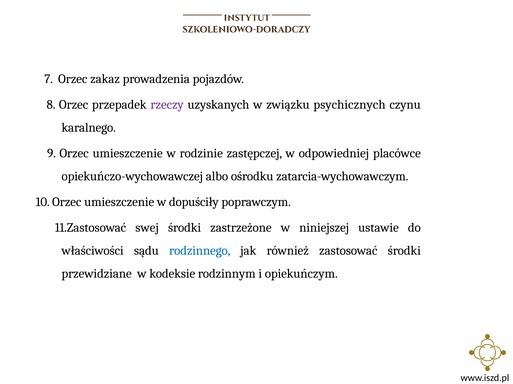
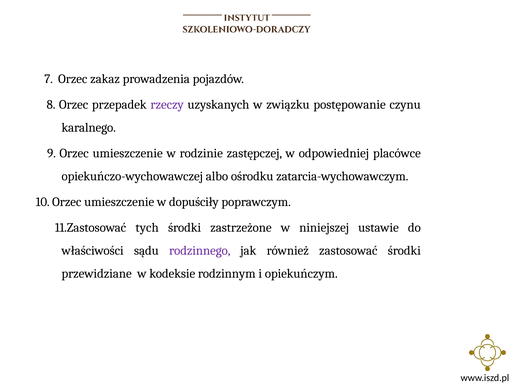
psychicznych: psychicznych -> postępowanie (350, 105)
swej: swej -> tych (147, 228)
rodzinnego colour: blue -> purple (200, 251)
